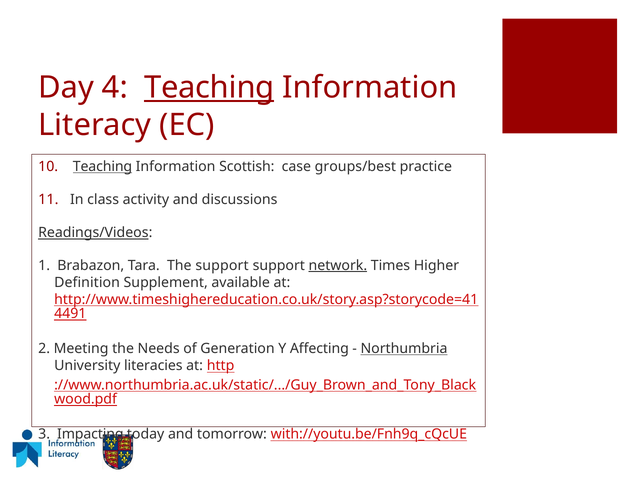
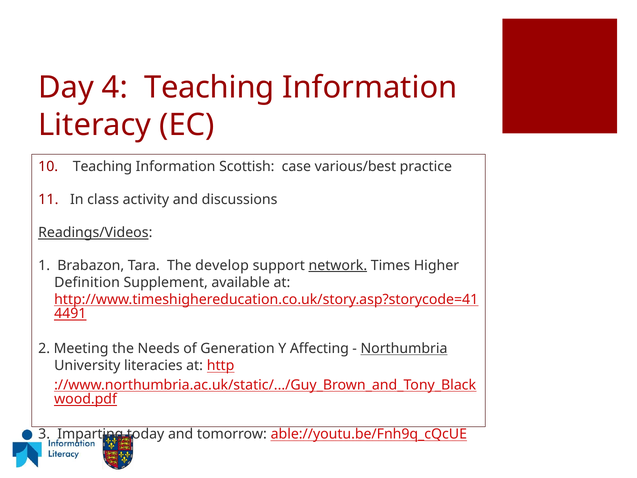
Teaching underline: present -> none (209, 88)
Teaching underline: present -> none (102, 167)
groups/best: groups/best -> various/best (355, 167)
The support: support -> develop (222, 265)
Impacting: Impacting -> Imparting (90, 434)
with://youtu.be/Fnh9q_cQcUE: with://youtu.be/Fnh9q_cQcUE -> able://youtu.be/Fnh9q_cQcUE (369, 434)
